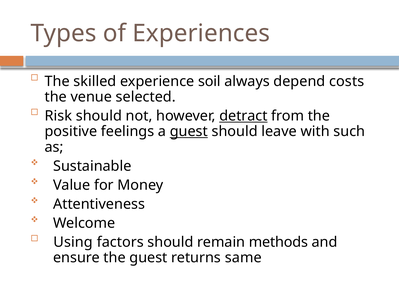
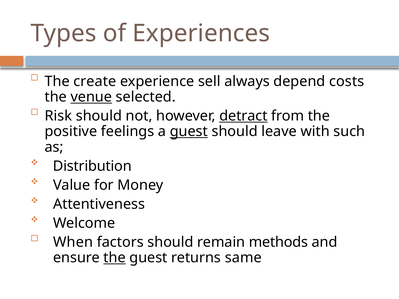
skilled: skilled -> create (95, 81)
soil: soil -> sell (209, 81)
venue underline: none -> present (91, 97)
Sustainable: Sustainable -> Distribution (92, 166)
Using: Using -> When (73, 242)
the underline: none -> present (115, 258)
